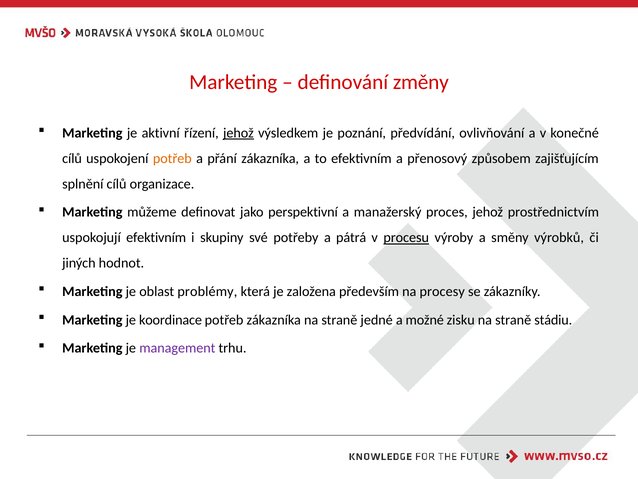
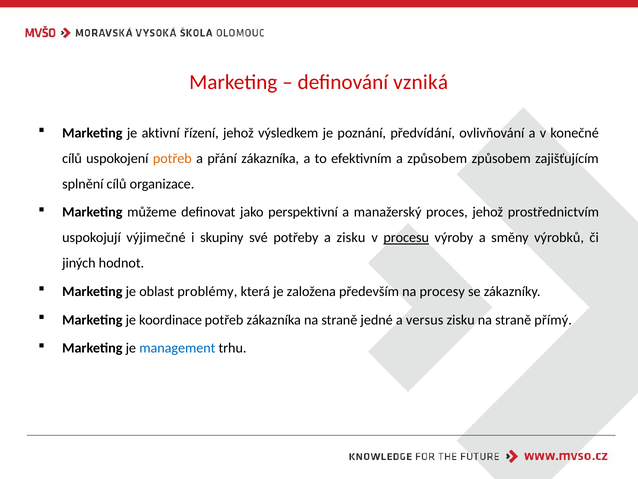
změny: změny -> vzniká (421, 82)
jehož underline: present -> none (238, 133)
a přenosový: přenosový -> způsobem (437, 158)
uspokojují efektivním: efektivním -> výjimečné (156, 238)
a pátrá: pátrá -> zisku (351, 238)
možné: možné -> versus (425, 320)
stádiu: stádiu -> přímý (553, 320)
management colour: purple -> blue (177, 348)
